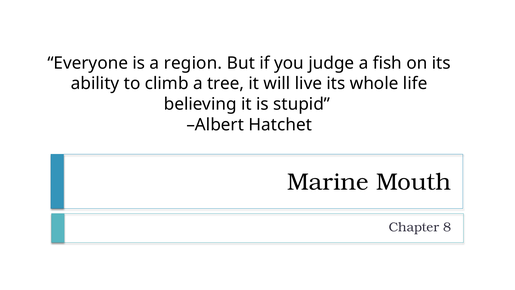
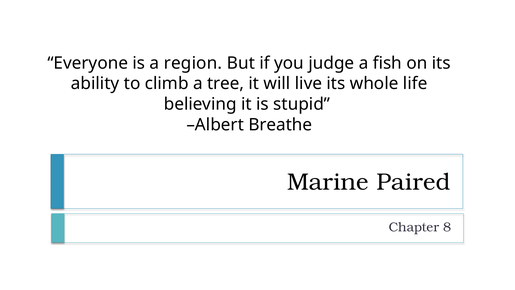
Hatchet: Hatchet -> Breathe (280, 125)
Mouth: Mouth -> Paired (413, 182)
